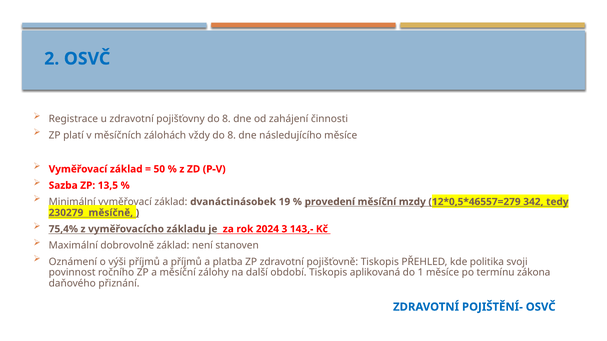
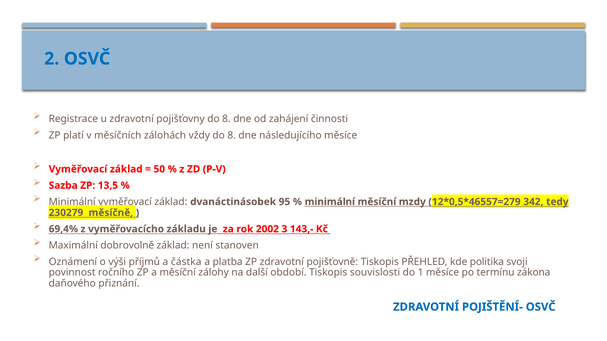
19: 19 -> 95 (284, 202)
provedení: provedení -> minimální (330, 202)
75,4%: 75,4% -> 69,4% (63, 229)
2024: 2024 -> 2002 (267, 229)
a příjmů: příjmů -> částka (186, 262)
aplikovaná: aplikovaná -> souvislosti (375, 273)
